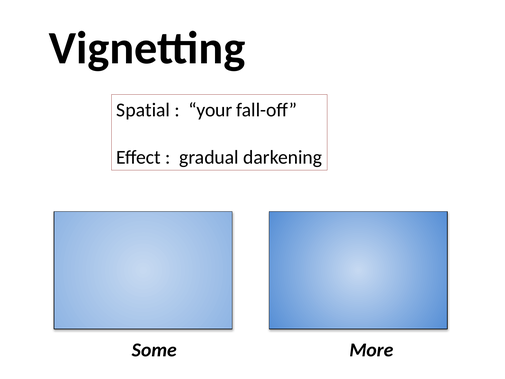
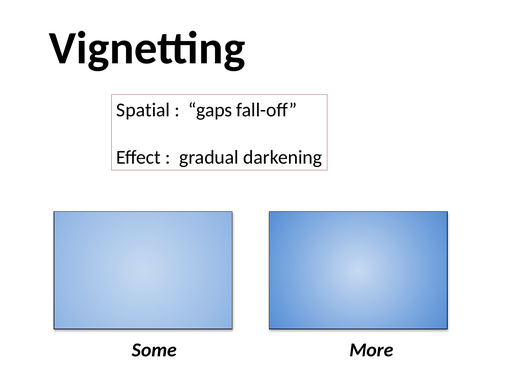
your: your -> gaps (210, 110)
